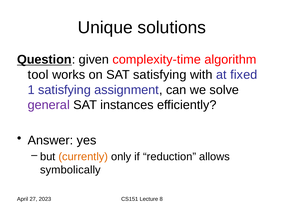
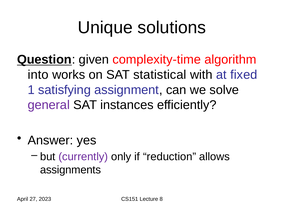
tool: tool -> into (38, 75)
SAT satisfying: satisfying -> statistical (160, 75)
currently colour: orange -> purple (83, 157)
symbolically: symbolically -> assignments (70, 170)
